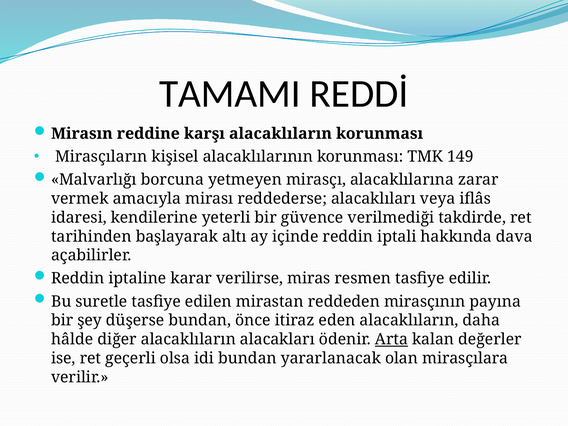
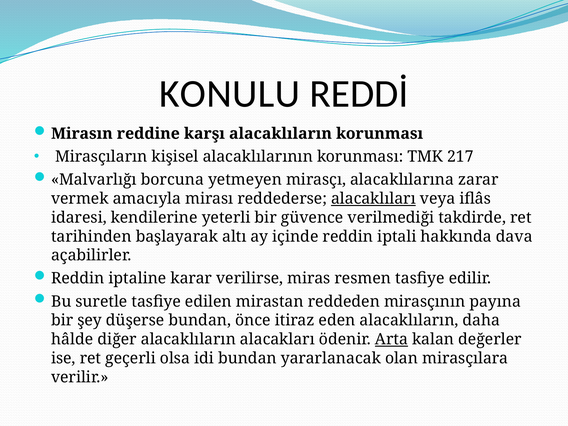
TAMAMI: TAMAMI -> KONULU (230, 94)
149: 149 -> 217 (460, 157)
alacaklıları underline: none -> present (373, 199)
